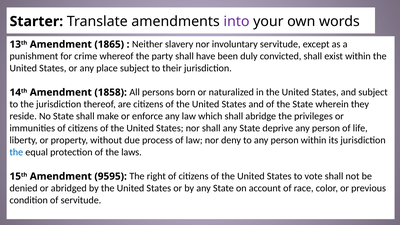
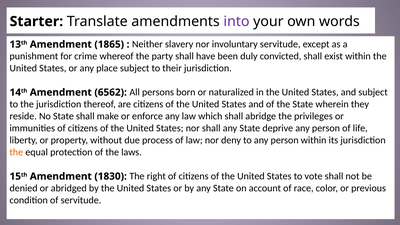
1858: 1858 -> 6562 (111, 92)
the colour: blue -> orange (16, 152)
9595: 9595 -> 1830 (111, 176)
